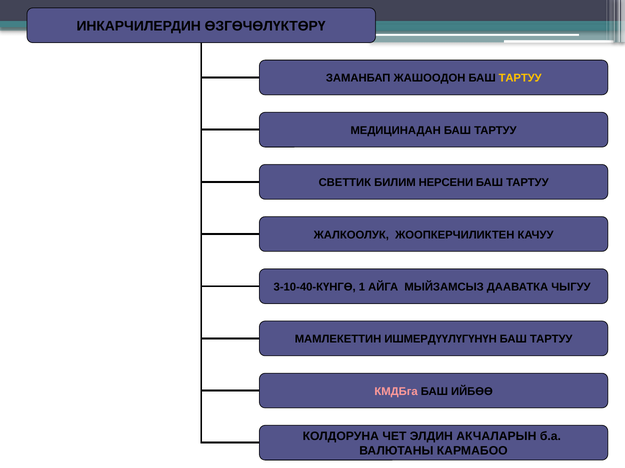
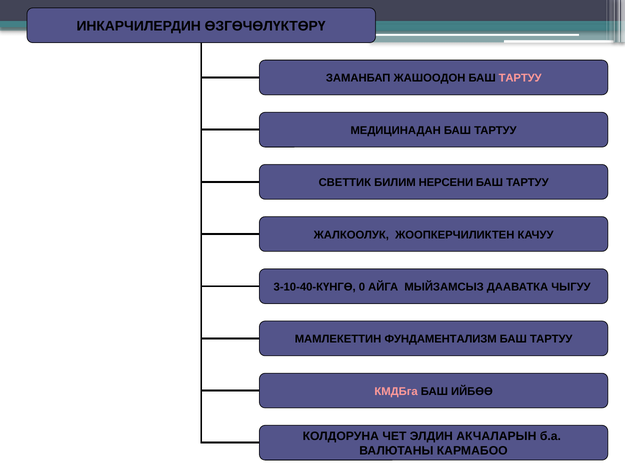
ТАРТУУ colour: yellow -> pink (520, 78)
1: 1 -> 0 (362, 287)
ИШМЕРДҮҮЛҮГҮНҮН: ИШМЕРДҮҮЛҮГҮНҮН -> ФУНДАМЕНТАЛИЗМ (441, 340)
